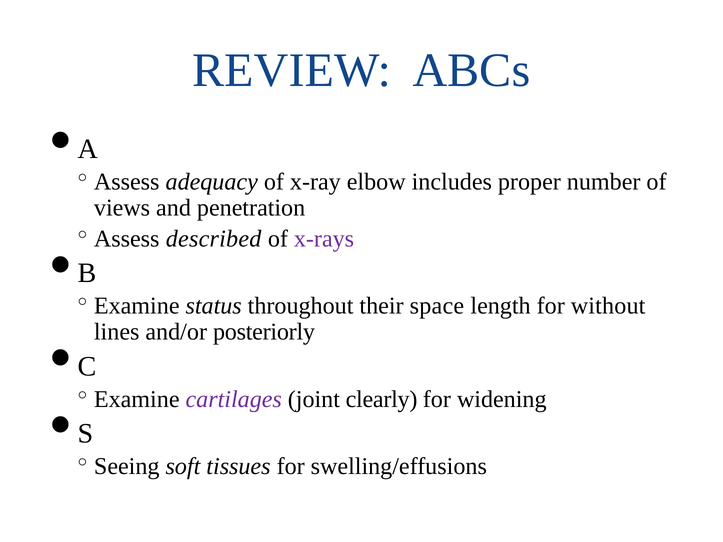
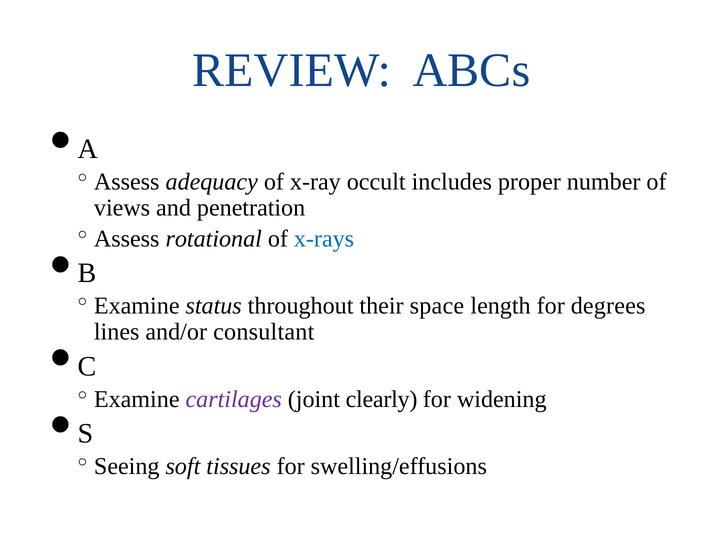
elbow: elbow -> occult (376, 182)
described: described -> rotational (214, 239)
x-rays colour: purple -> blue (324, 239)
without: without -> degrees (608, 306)
posteriorly: posteriorly -> consultant (264, 332)
